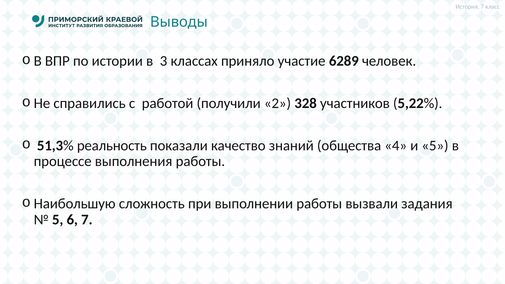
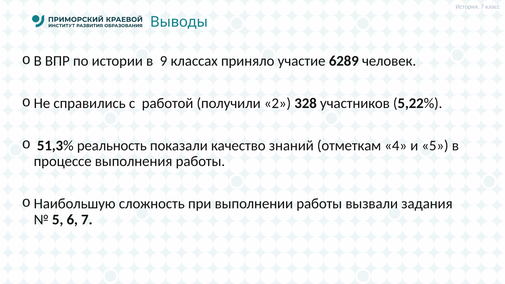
3: 3 -> 9 (164, 61)
общества: общества -> отметкам (349, 146)
